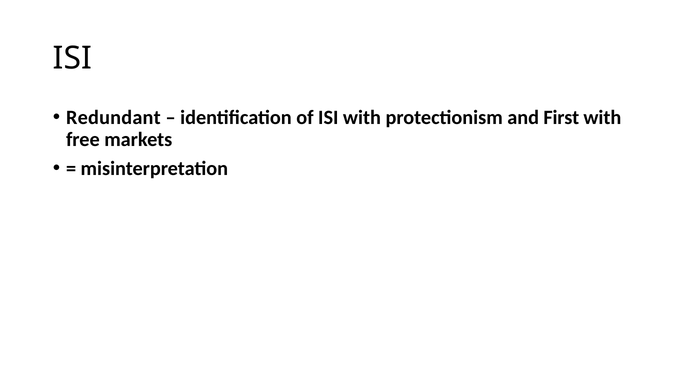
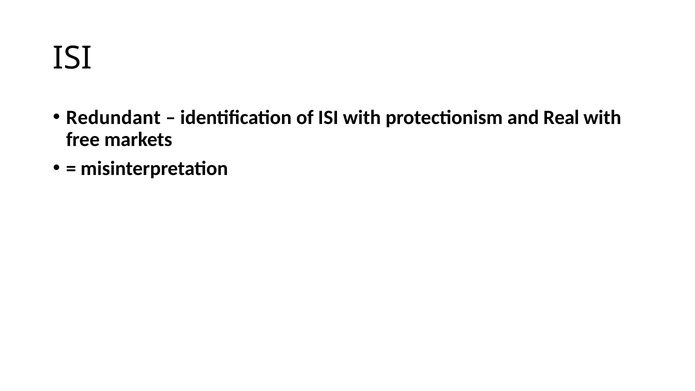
First: First -> Real (561, 118)
